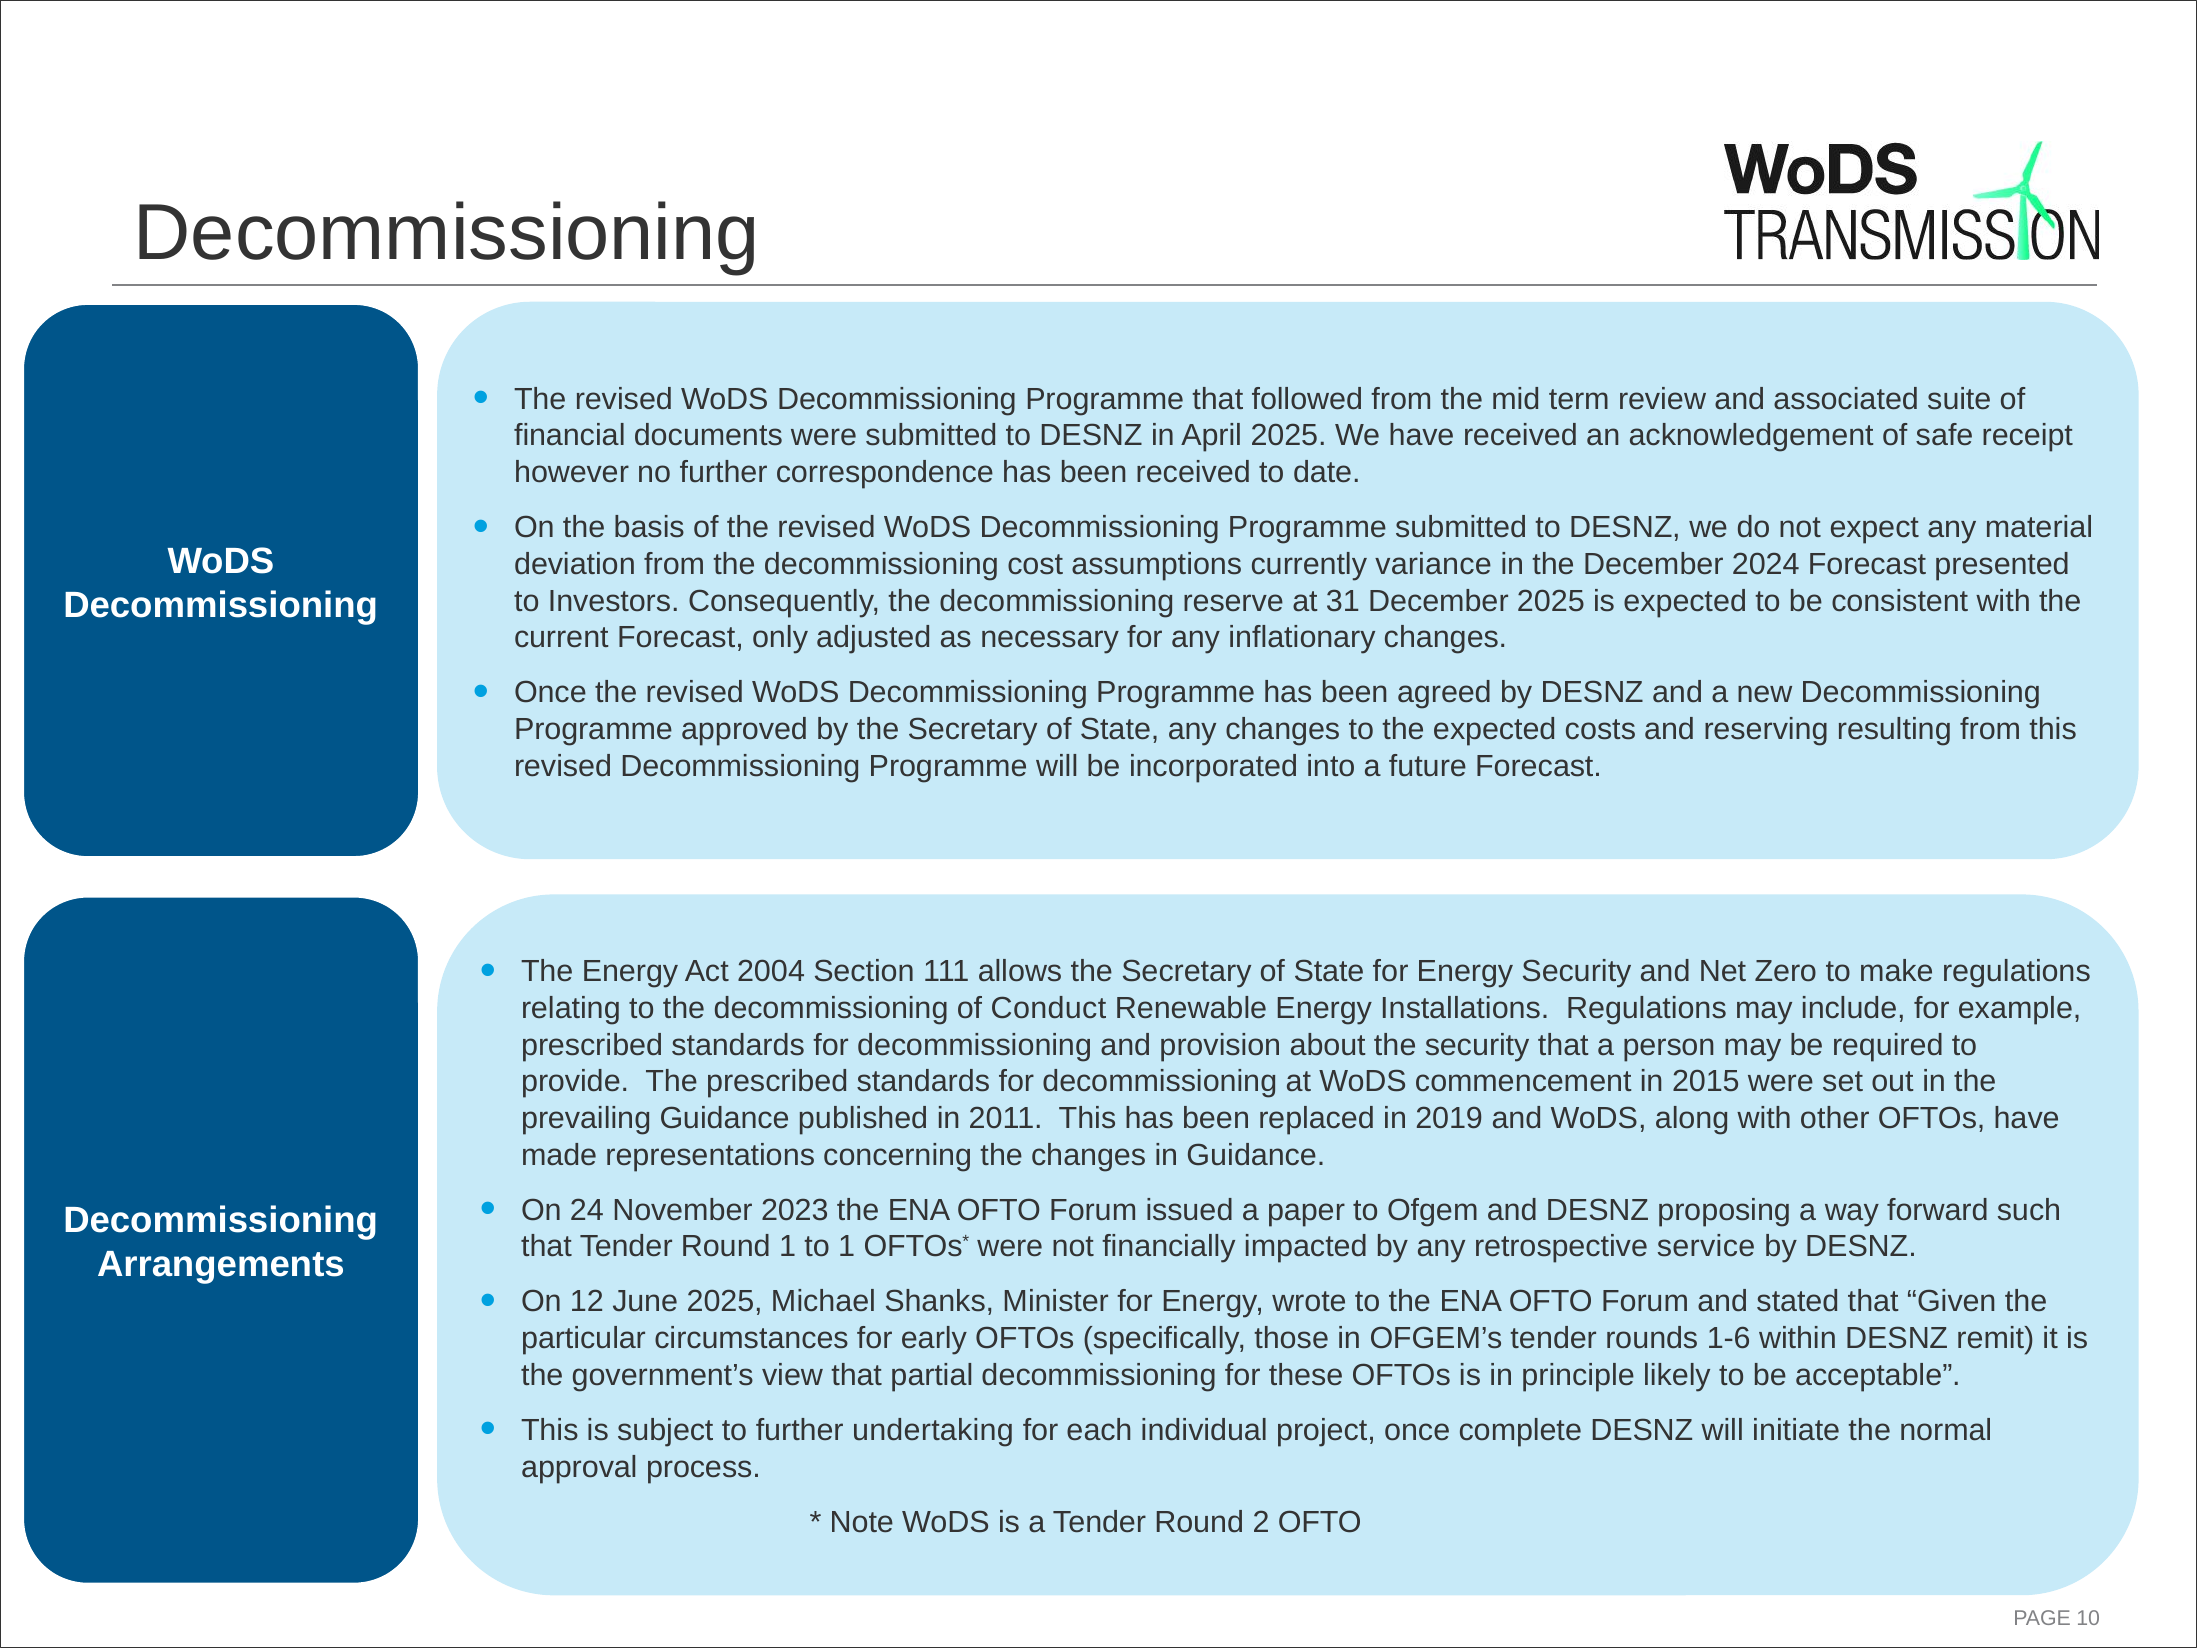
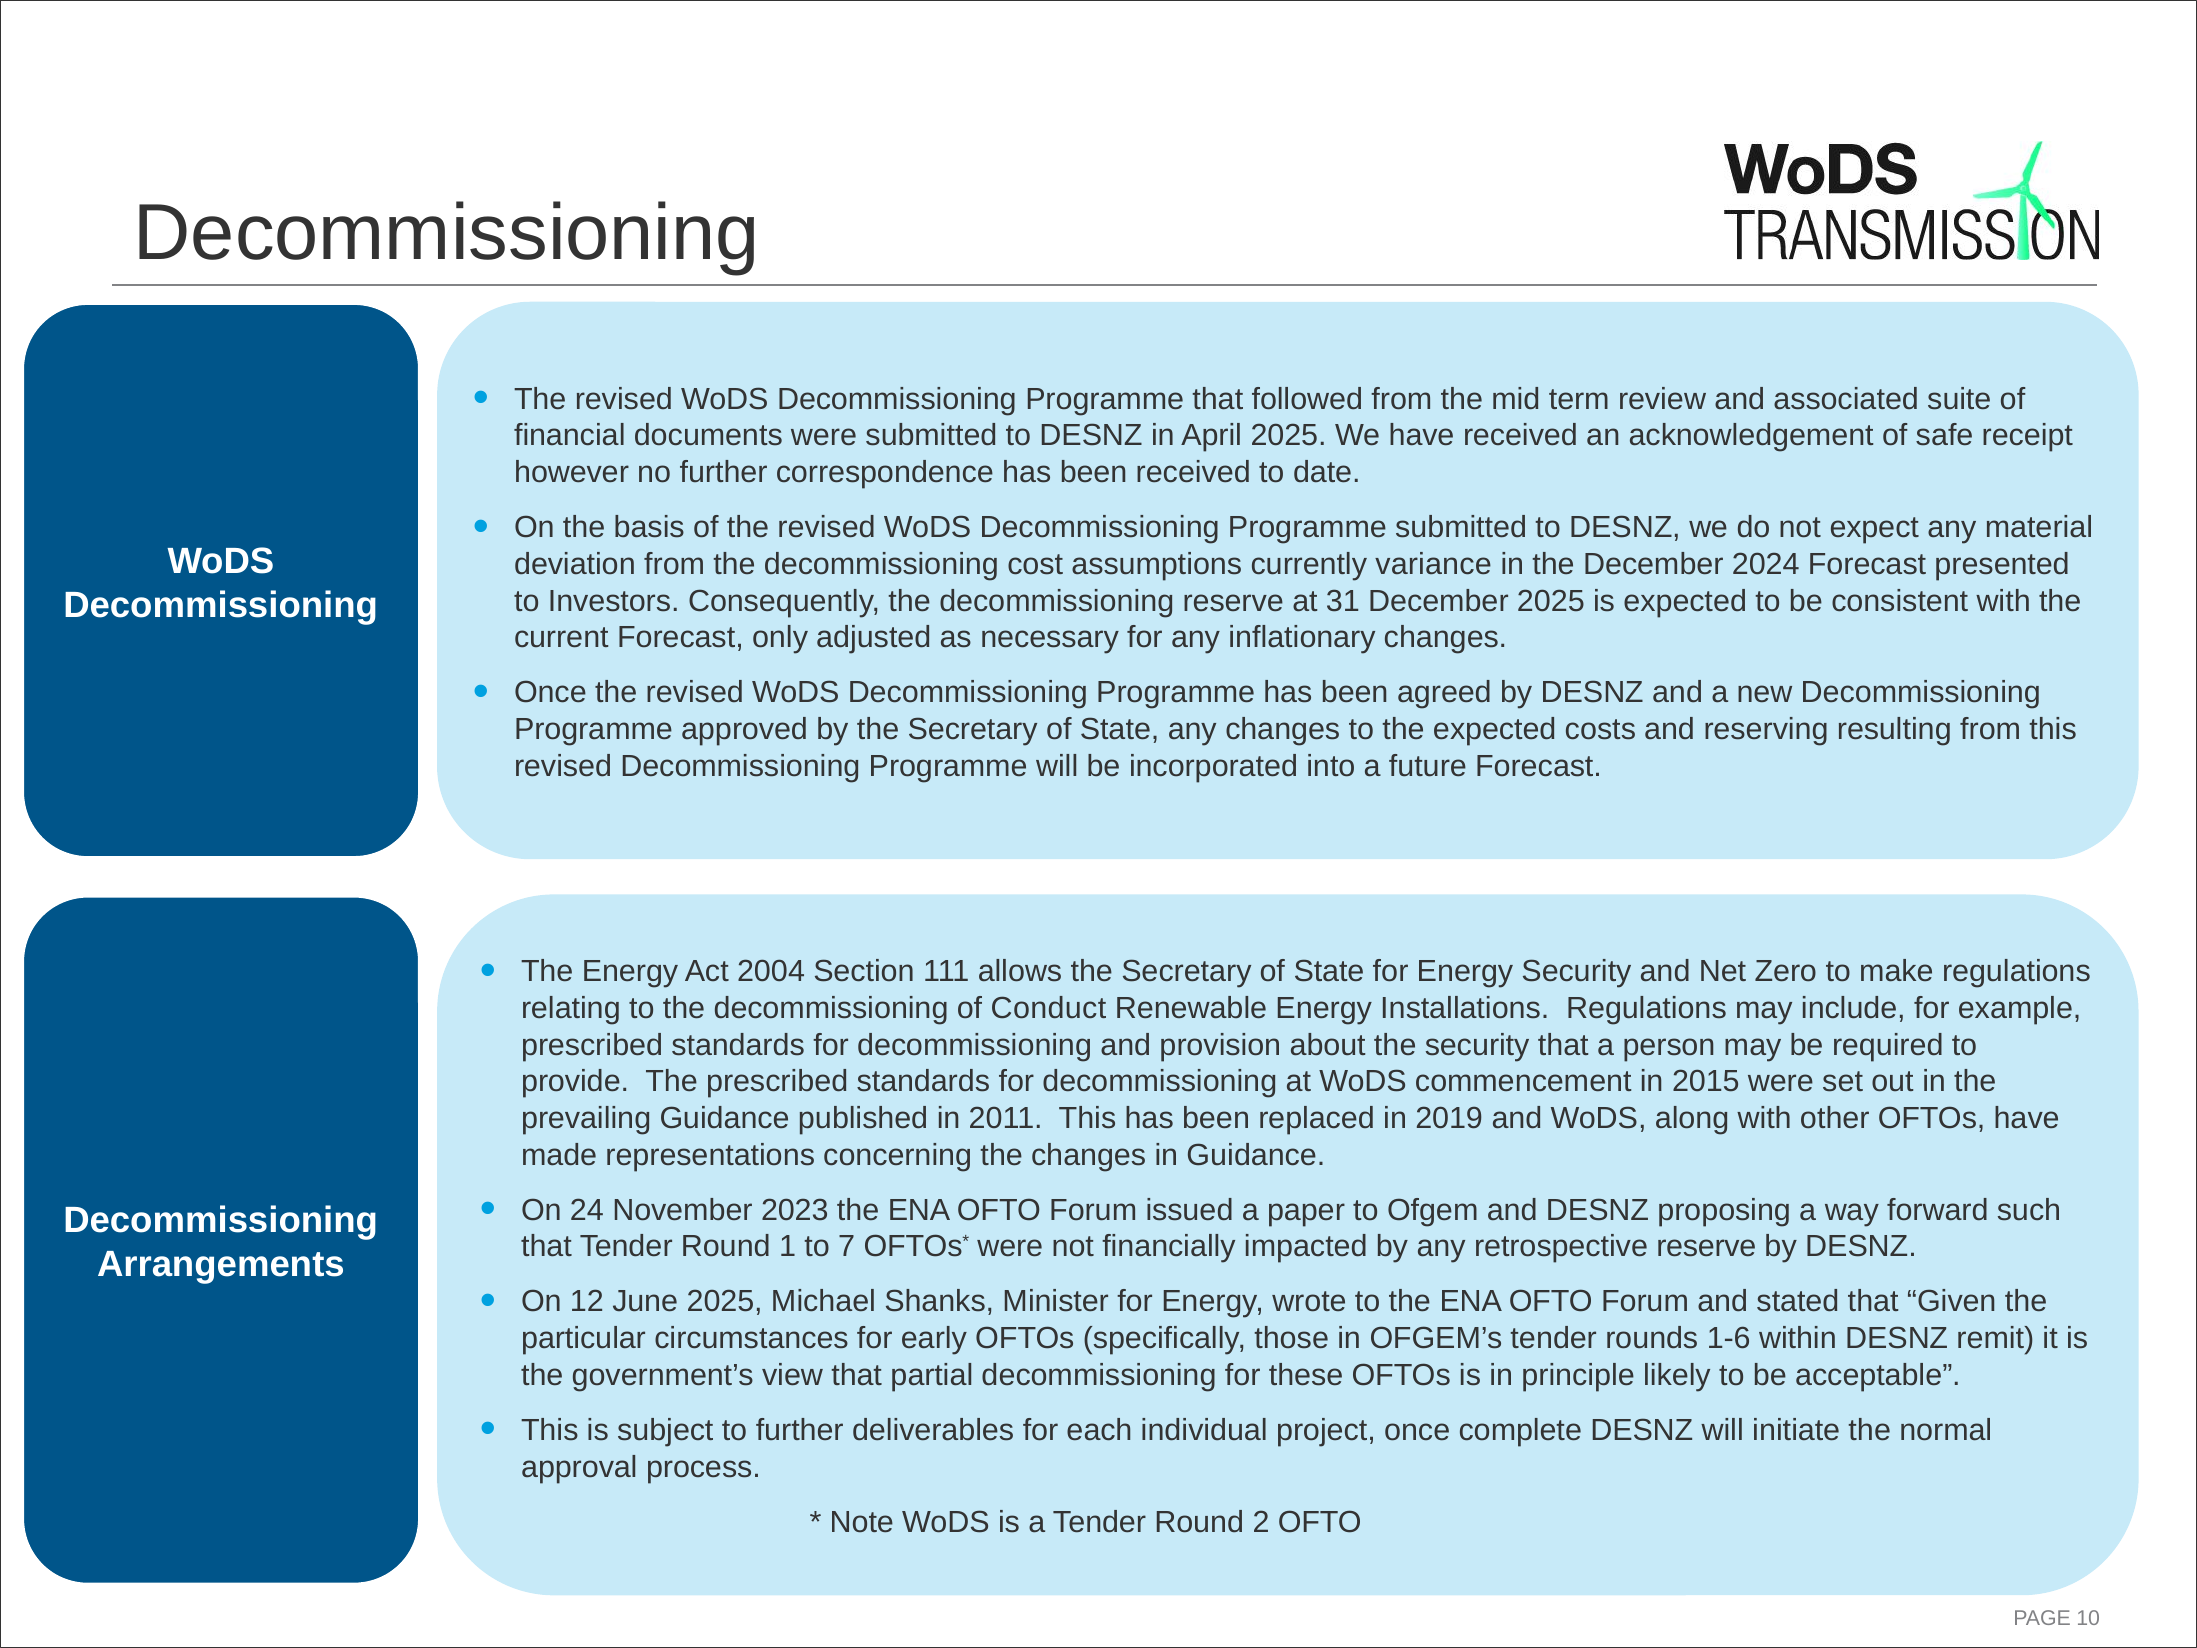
to 1: 1 -> 7 (846, 1247)
retrospective service: service -> reserve (1706, 1247)
undertaking: undertaking -> deliverables (933, 1430)
